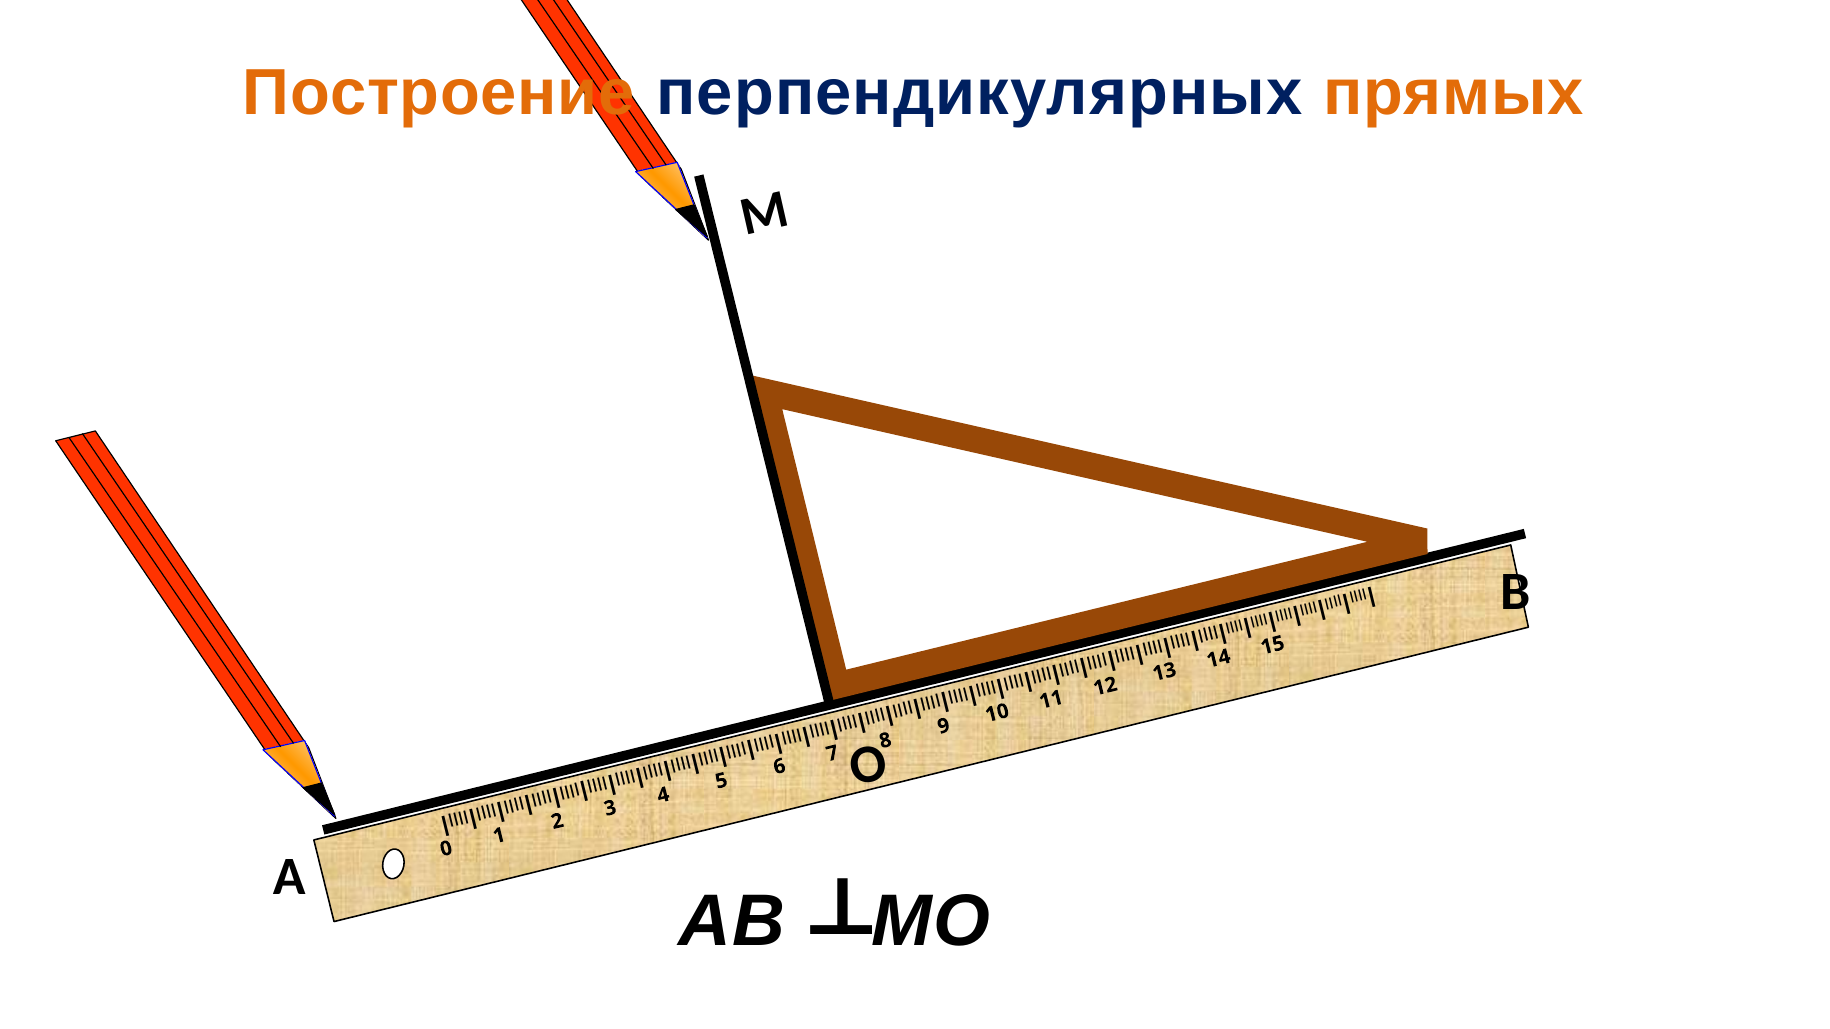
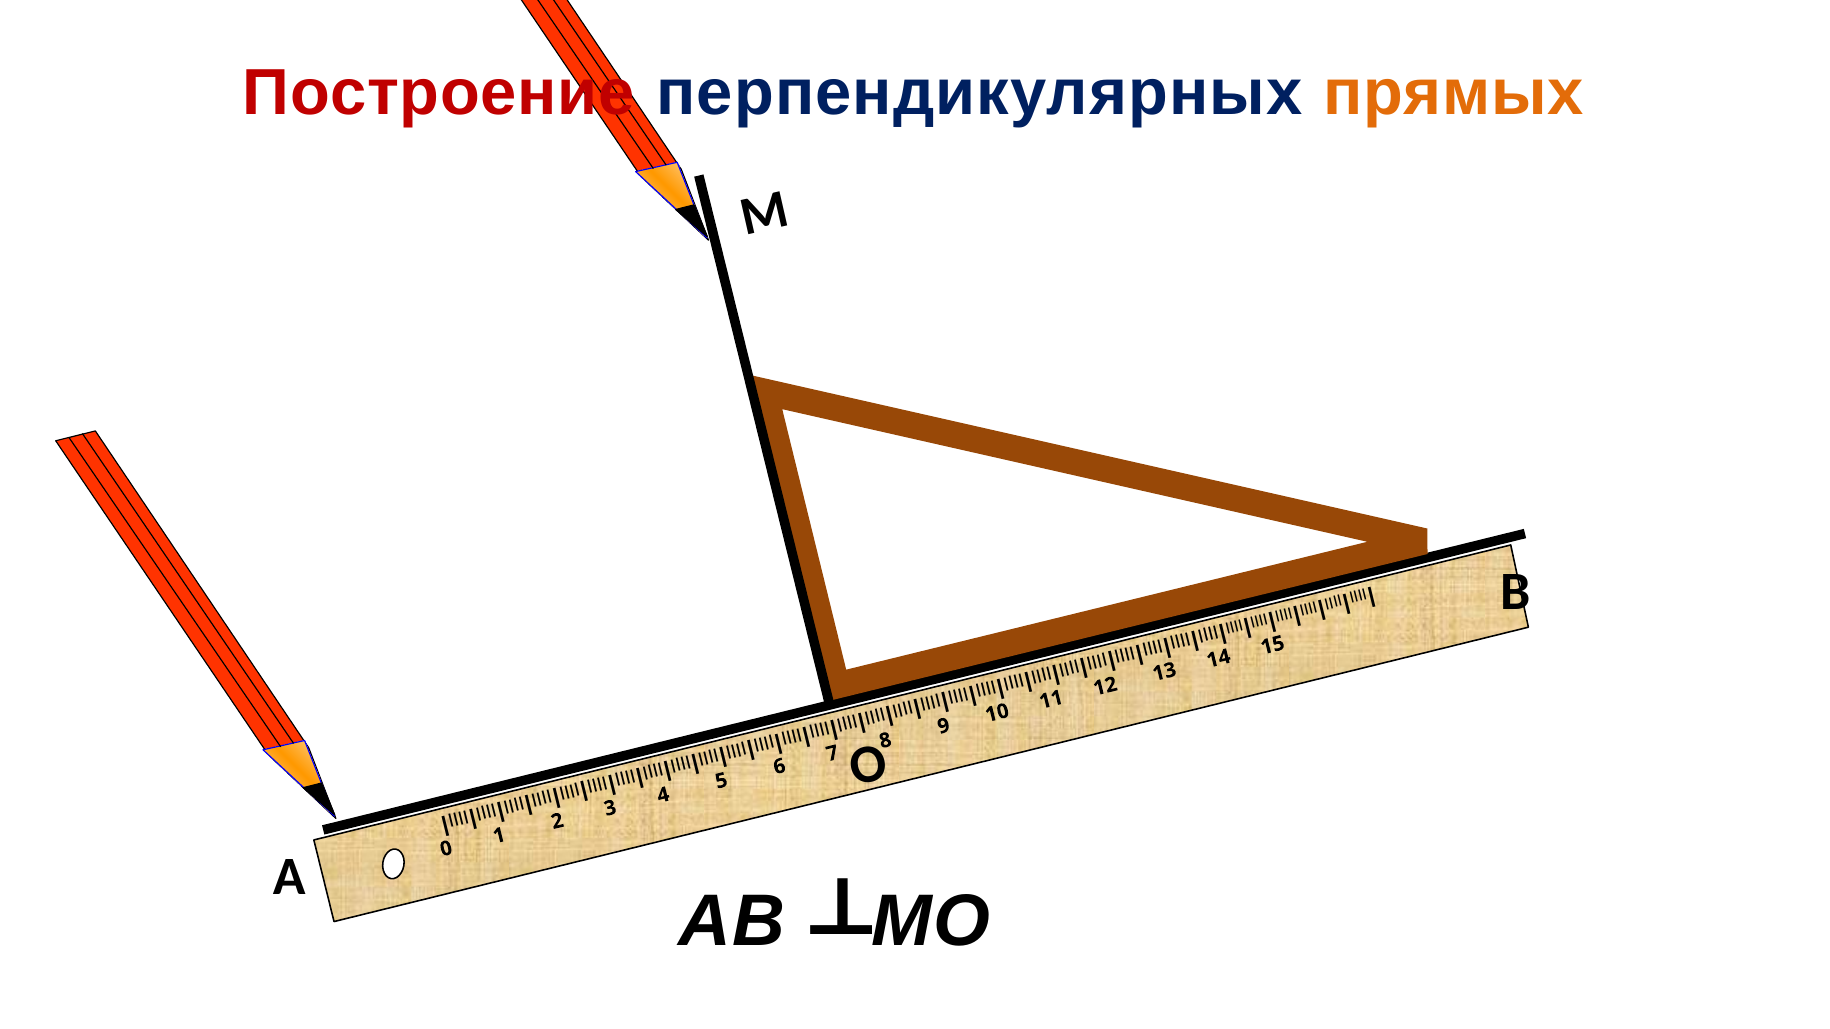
Построение colour: orange -> red (438, 93)
